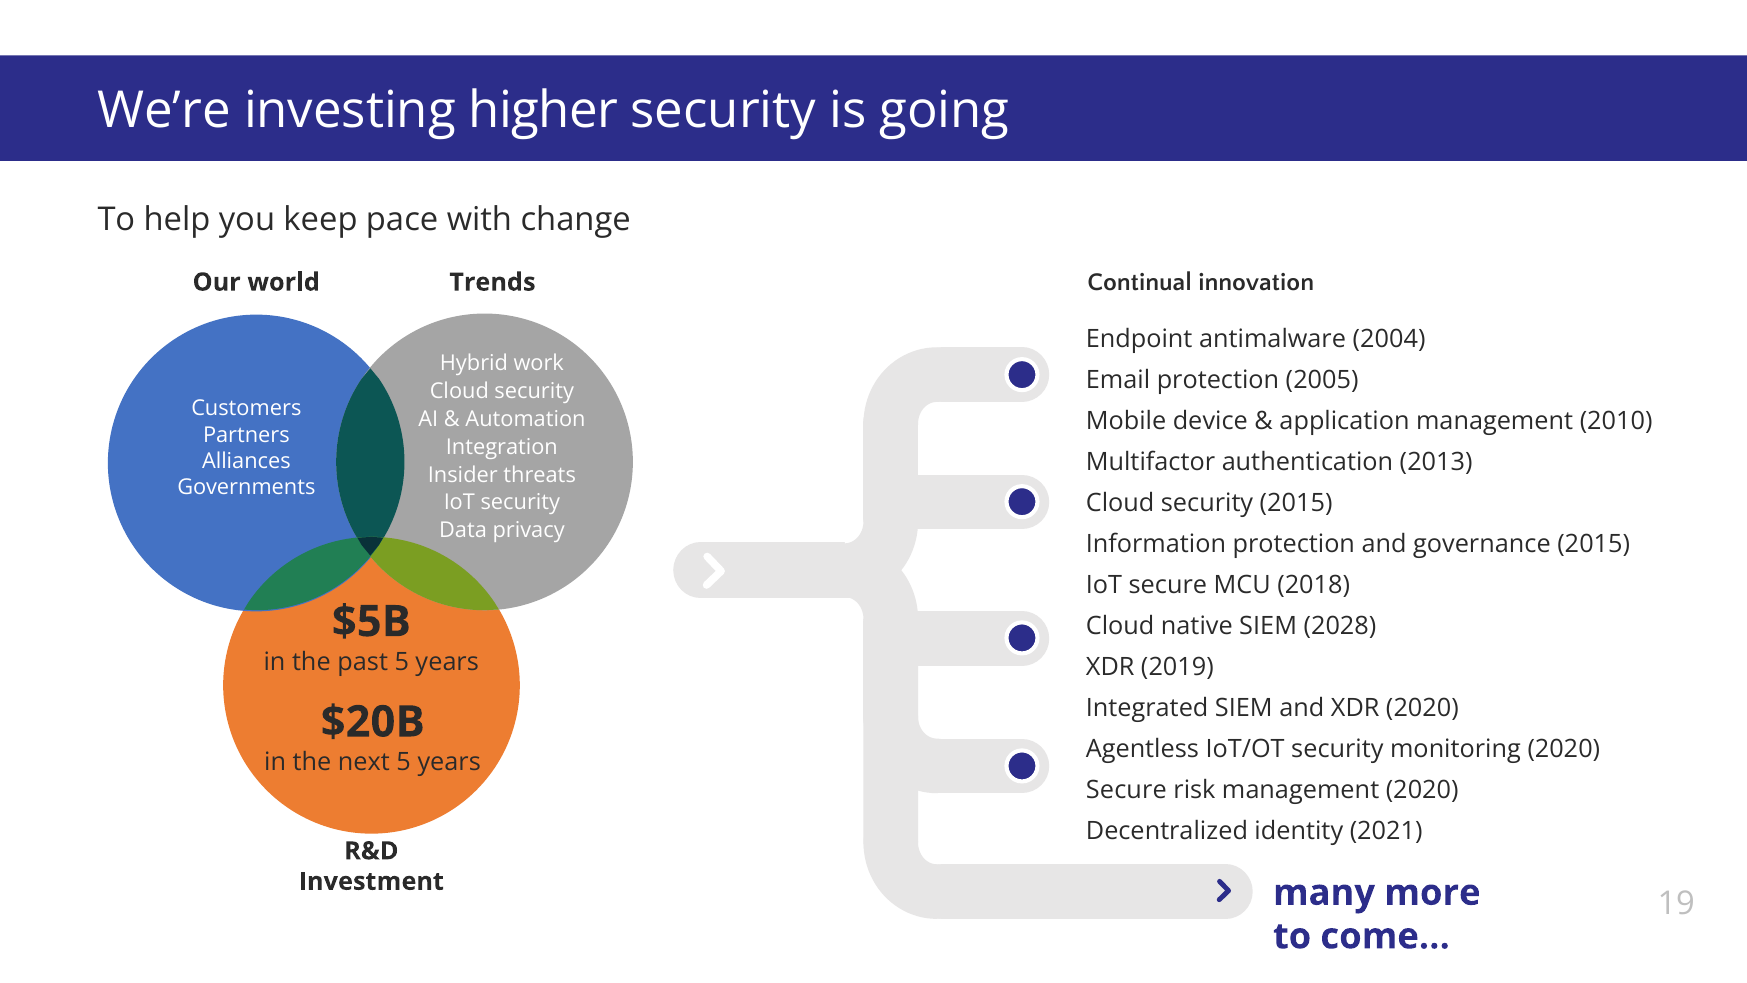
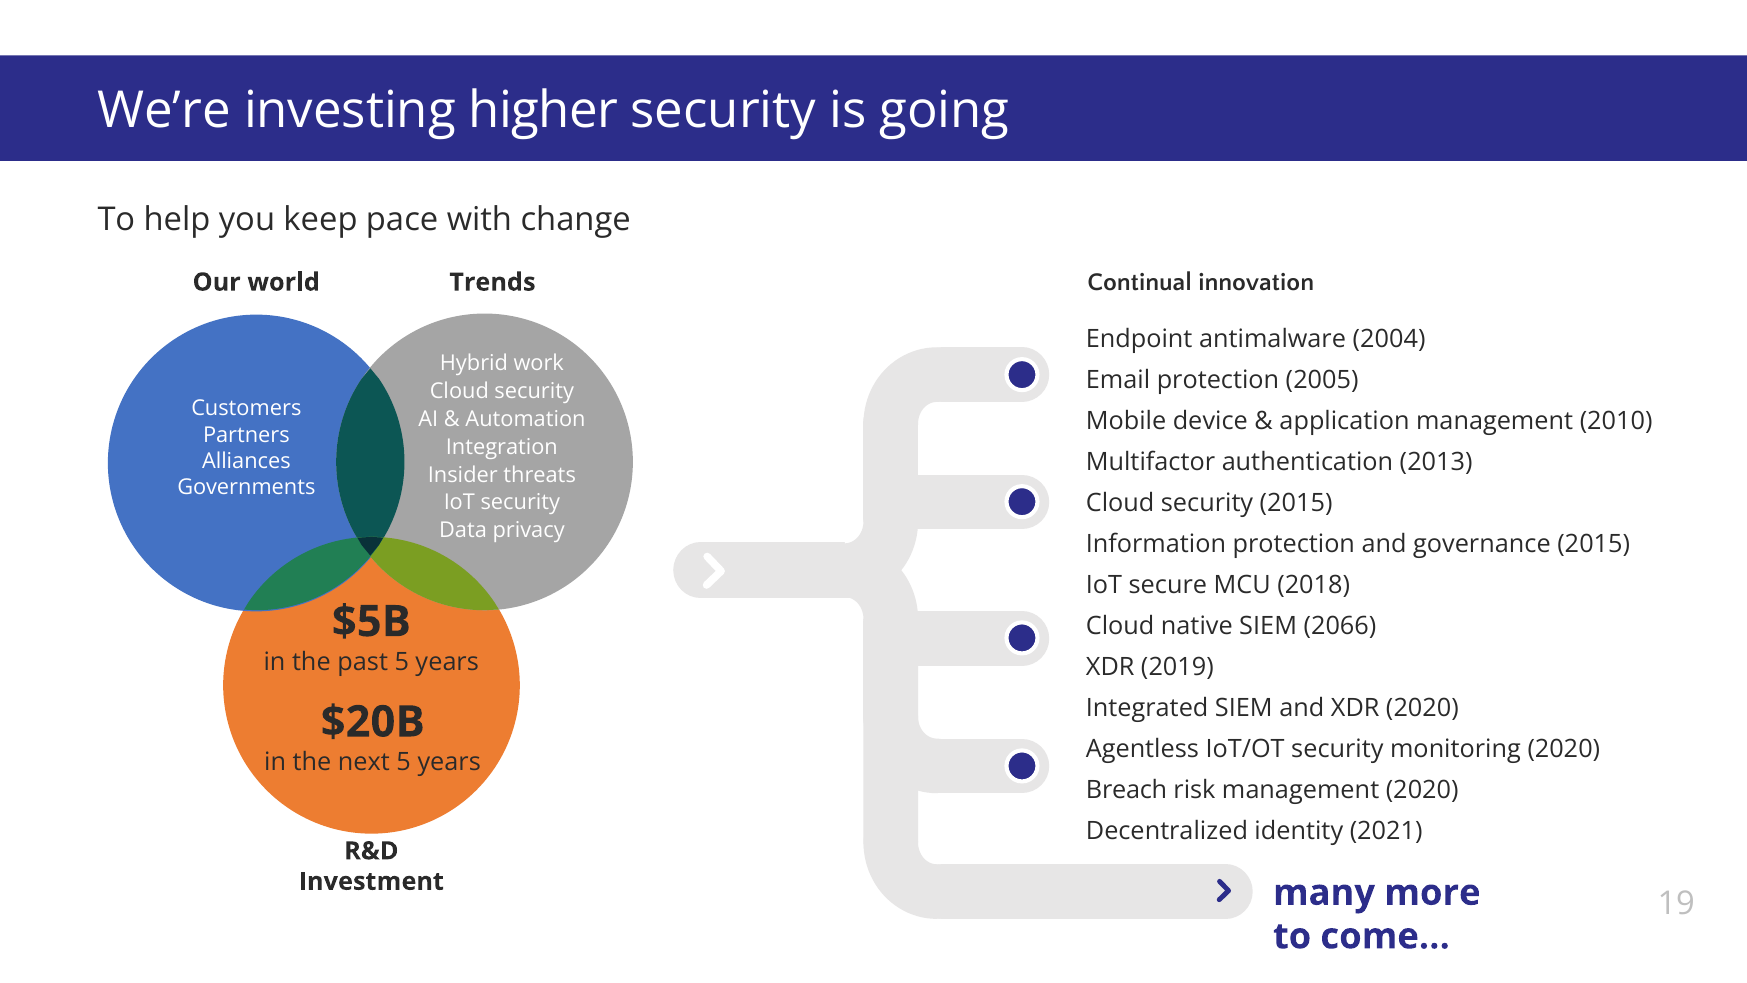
2028: 2028 -> 2066 (1340, 626)
Secure: Secure -> Breach (1127, 790)
